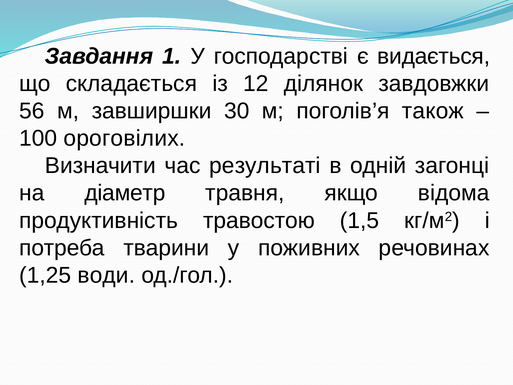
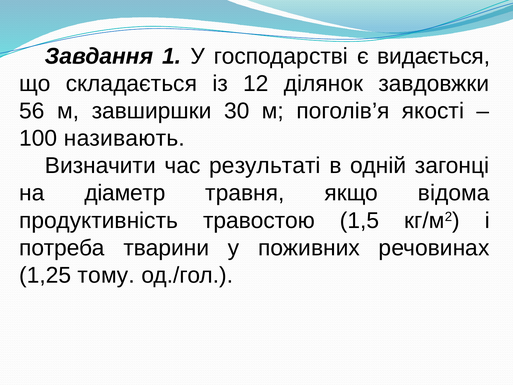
також: також -> якості (433, 111)
ороговілих: ороговілих -> називають (124, 138)
води: води -> тому (106, 275)
